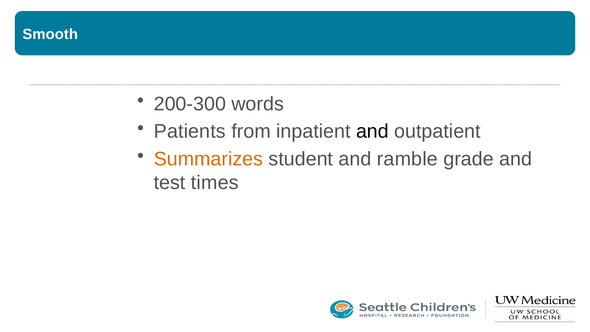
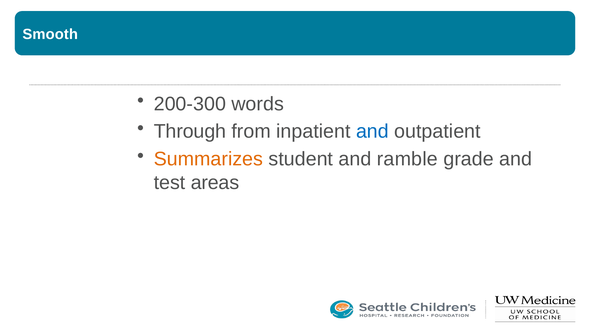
Patients: Patients -> Through (190, 131)
and colour: black -> blue (372, 131)
times: times -> areas (215, 183)
